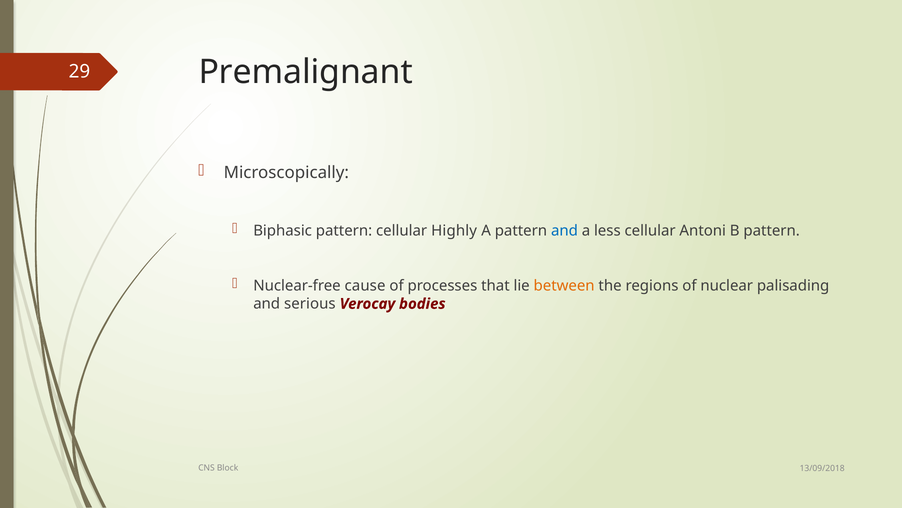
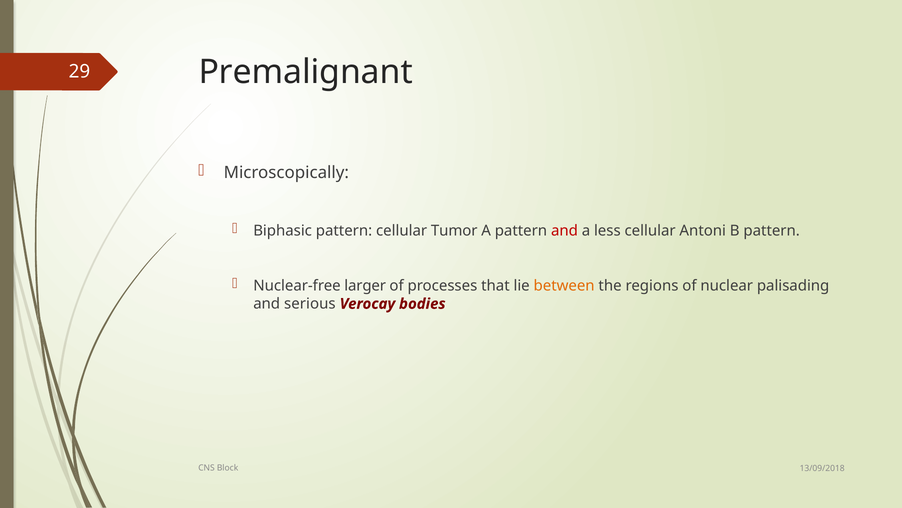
Highly: Highly -> Tumor (454, 231)
and colour: blue -> red (564, 231)
cause: cause -> larger (365, 285)
